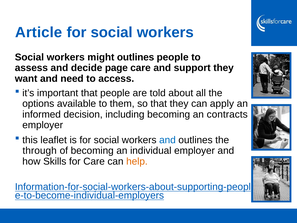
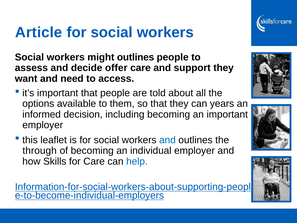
page: page -> offer (116, 68)
apply: apply -> years (222, 104)
an contracts: contracts -> important (227, 114)
help colour: orange -> blue (137, 161)
